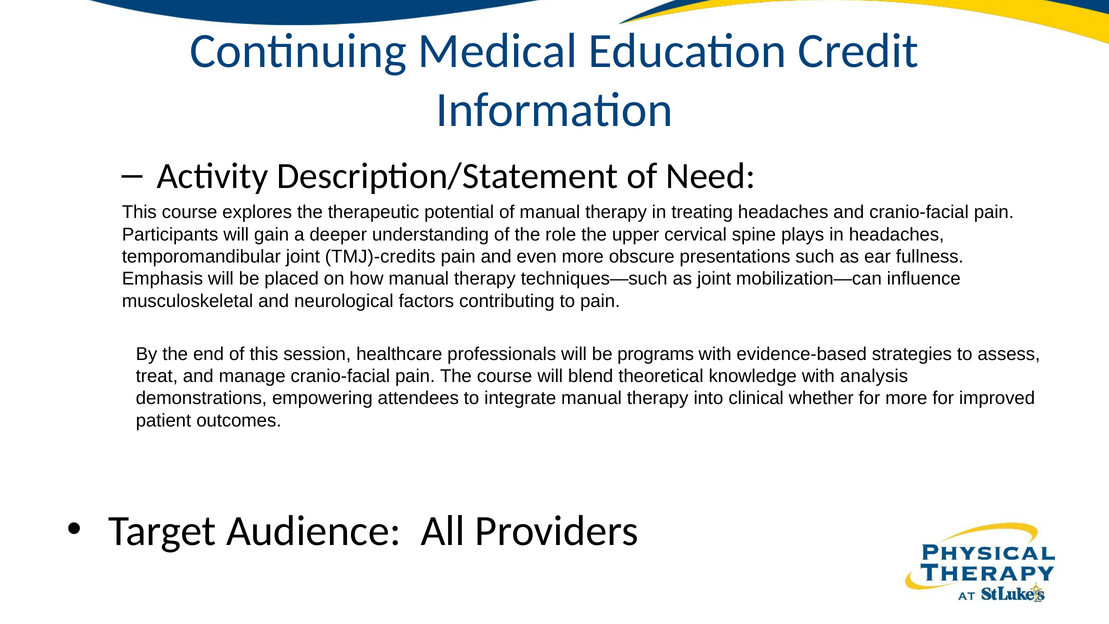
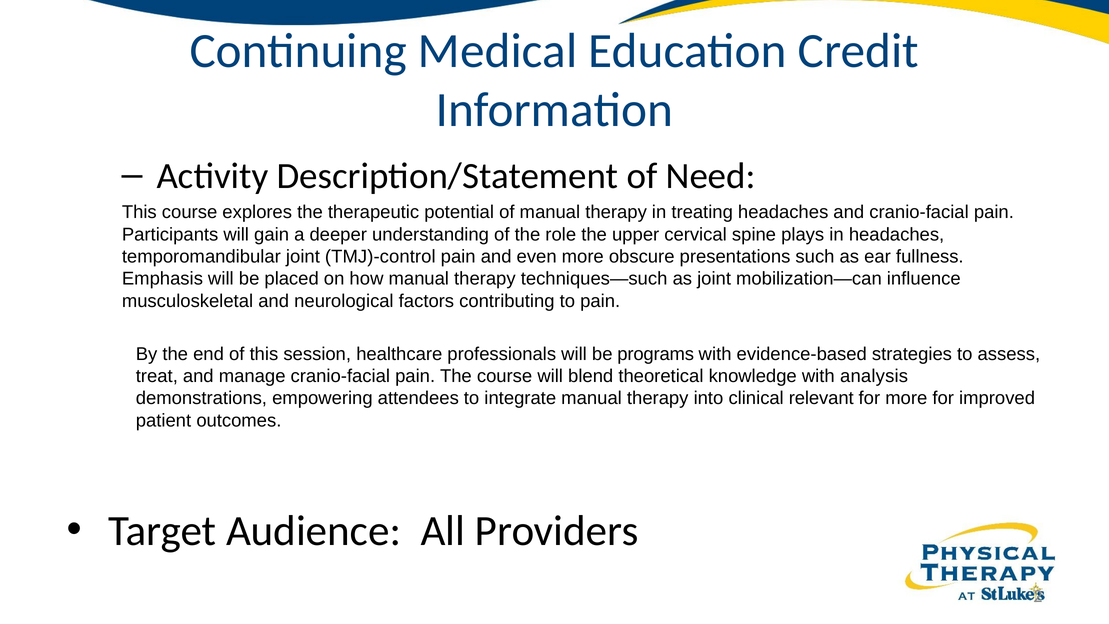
TMJ)-credits: TMJ)-credits -> TMJ)-control (380, 257)
whether: whether -> relevant (821, 398)
